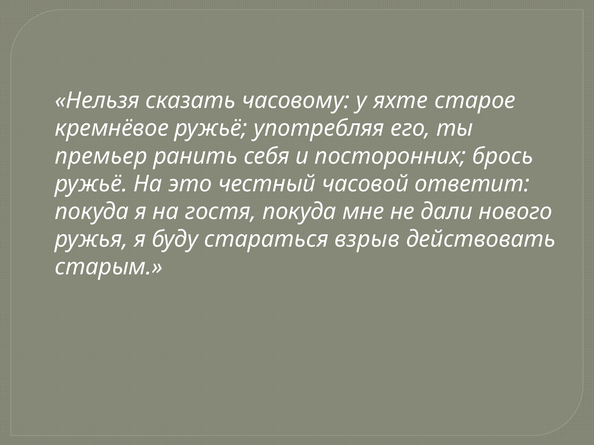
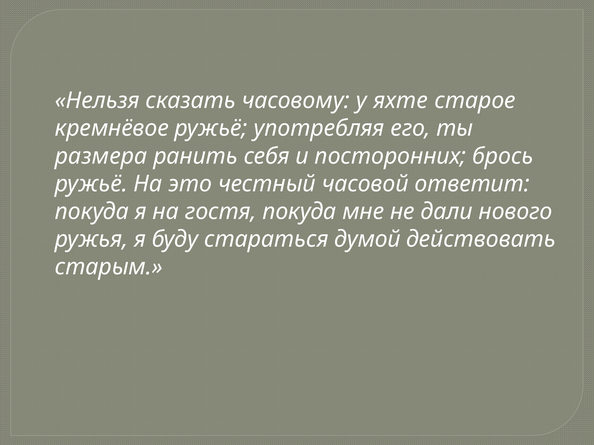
премьер: премьер -> размера (101, 156)
взрыв: взрыв -> думой (367, 239)
